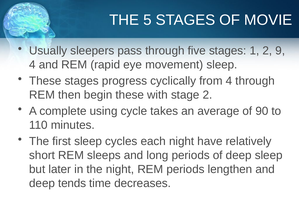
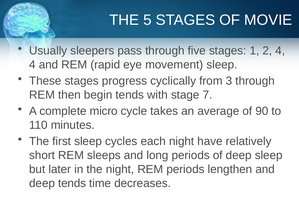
2 9: 9 -> 4 (280, 51)
from 4: 4 -> 3 (229, 81)
begin these: these -> tends (130, 95)
stage 2: 2 -> 7 (207, 95)
using: using -> micro (104, 111)
